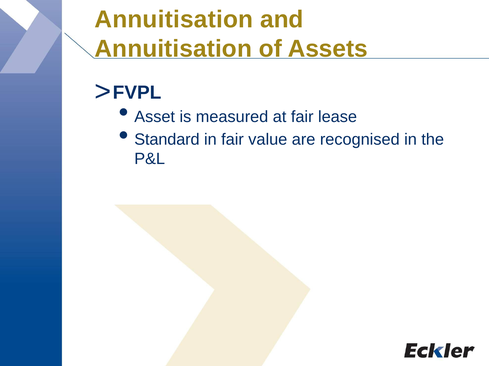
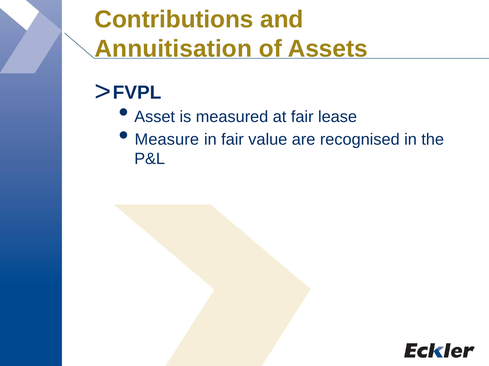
Annuitisation: Annuitisation -> Contributions (174, 20)
Standard: Standard -> Measure (167, 140)
